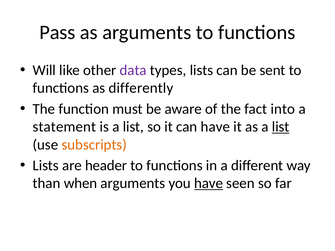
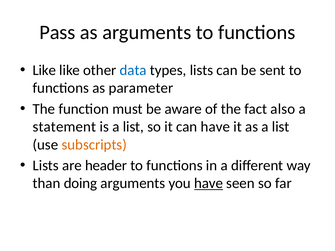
Will: Will -> Like (44, 70)
data colour: purple -> blue (133, 70)
differently: differently -> parameter (141, 88)
into: into -> also (283, 109)
list underline: present -> none (281, 127)
when: when -> doing (80, 183)
